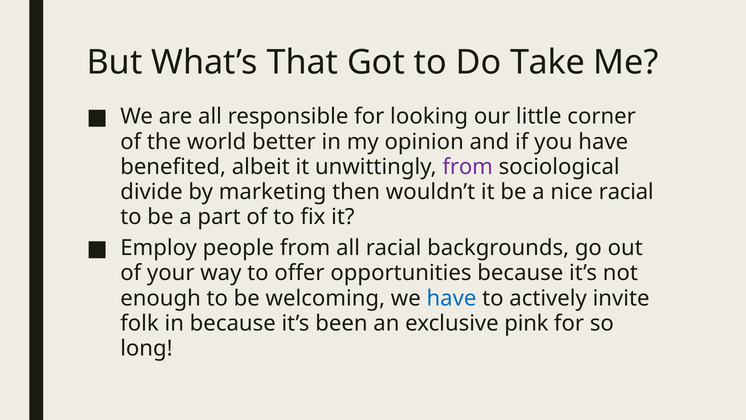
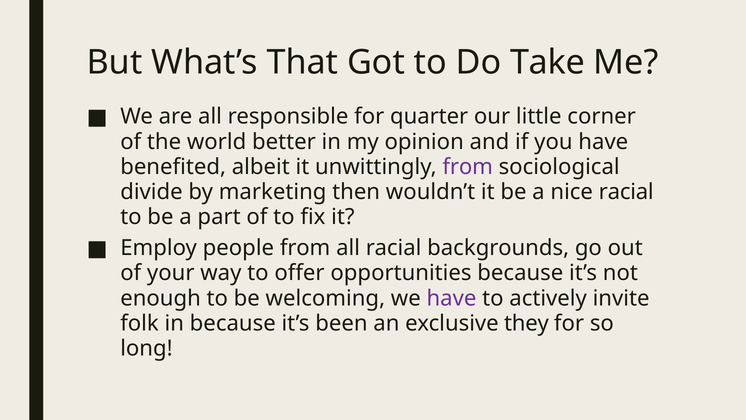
looking: looking -> quarter (429, 117)
have colour: blue -> purple (451, 298)
pink: pink -> they (526, 323)
